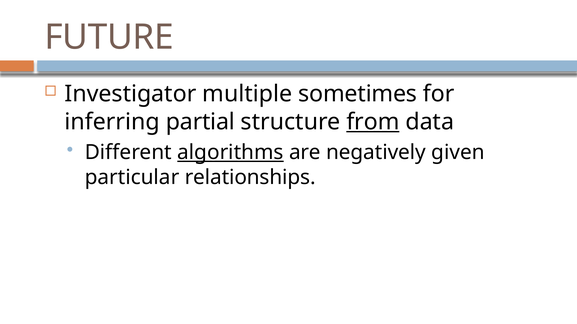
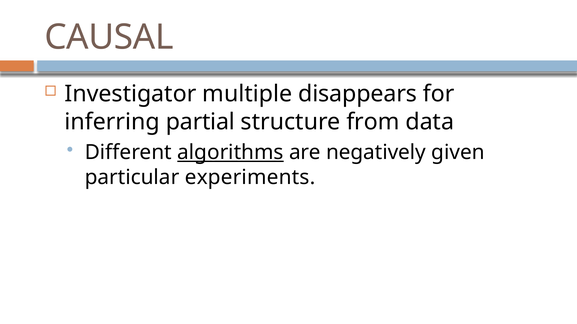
FUTURE: FUTURE -> CAUSAL (109, 37)
sometimes: sometimes -> disappears (358, 94)
from underline: present -> none (373, 122)
relationships: relationships -> experiments (250, 178)
